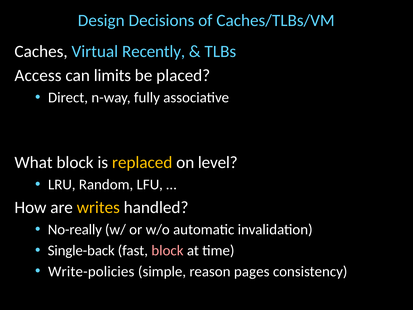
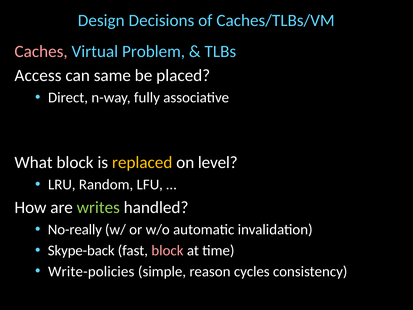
Caches colour: white -> pink (41, 51)
Recently: Recently -> Problem (154, 51)
limits: limits -> same (112, 76)
writes colour: yellow -> light green (98, 207)
Single-back: Single-back -> Skype-back (81, 250)
pages: pages -> cycles (252, 271)
